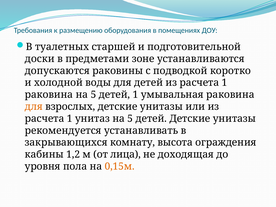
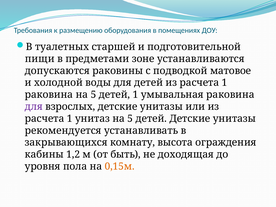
доски: доски -> пищи (40, 59)
коротко: коротко -> матовое (231, 71)
для colour: orange -> purple (34, 107)
лица: лица -> быть (126, 154)
